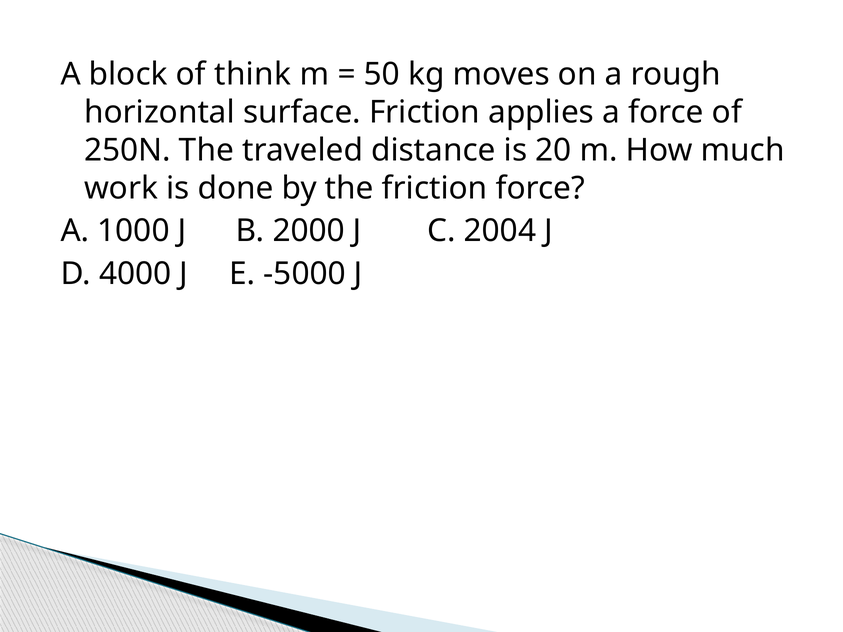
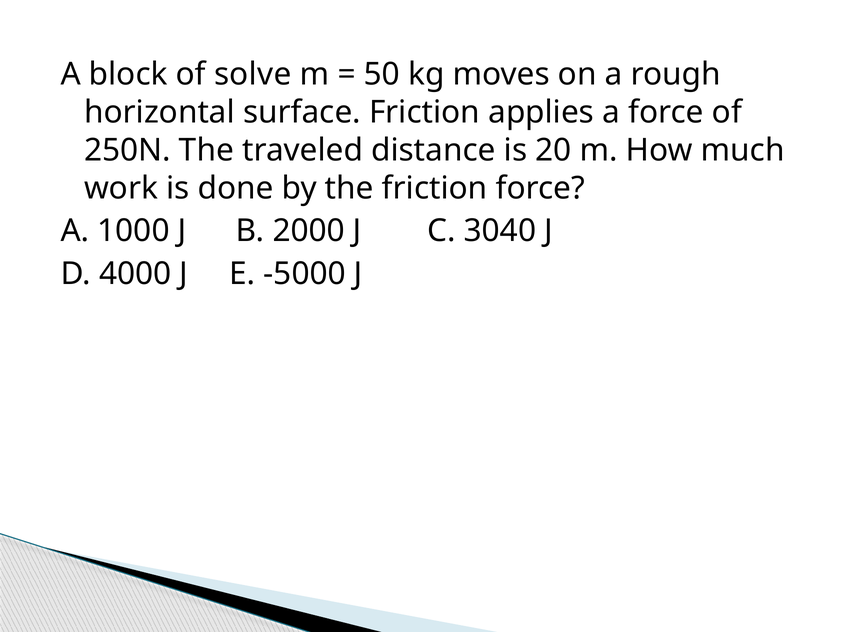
think: think -> solve (253, 75)
2004: 2004 -> 3040 (500, 231)
